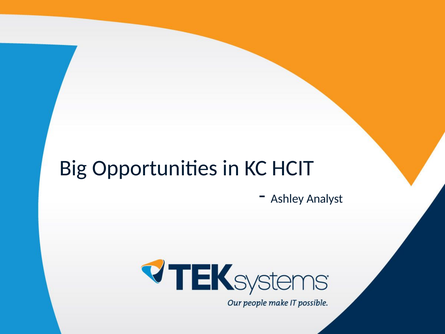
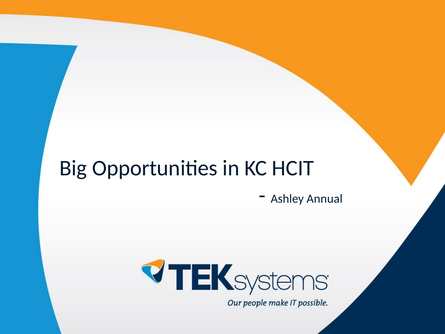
Analyst: Analyst -> Annual (325, 199)
